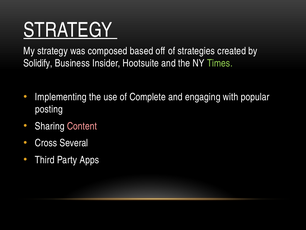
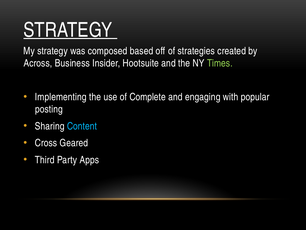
Solidify: Solidify -> Across (38, 63)
Content colour: pink -> light blue (82, 126)
Several: Several -> Geared (74, 143)
